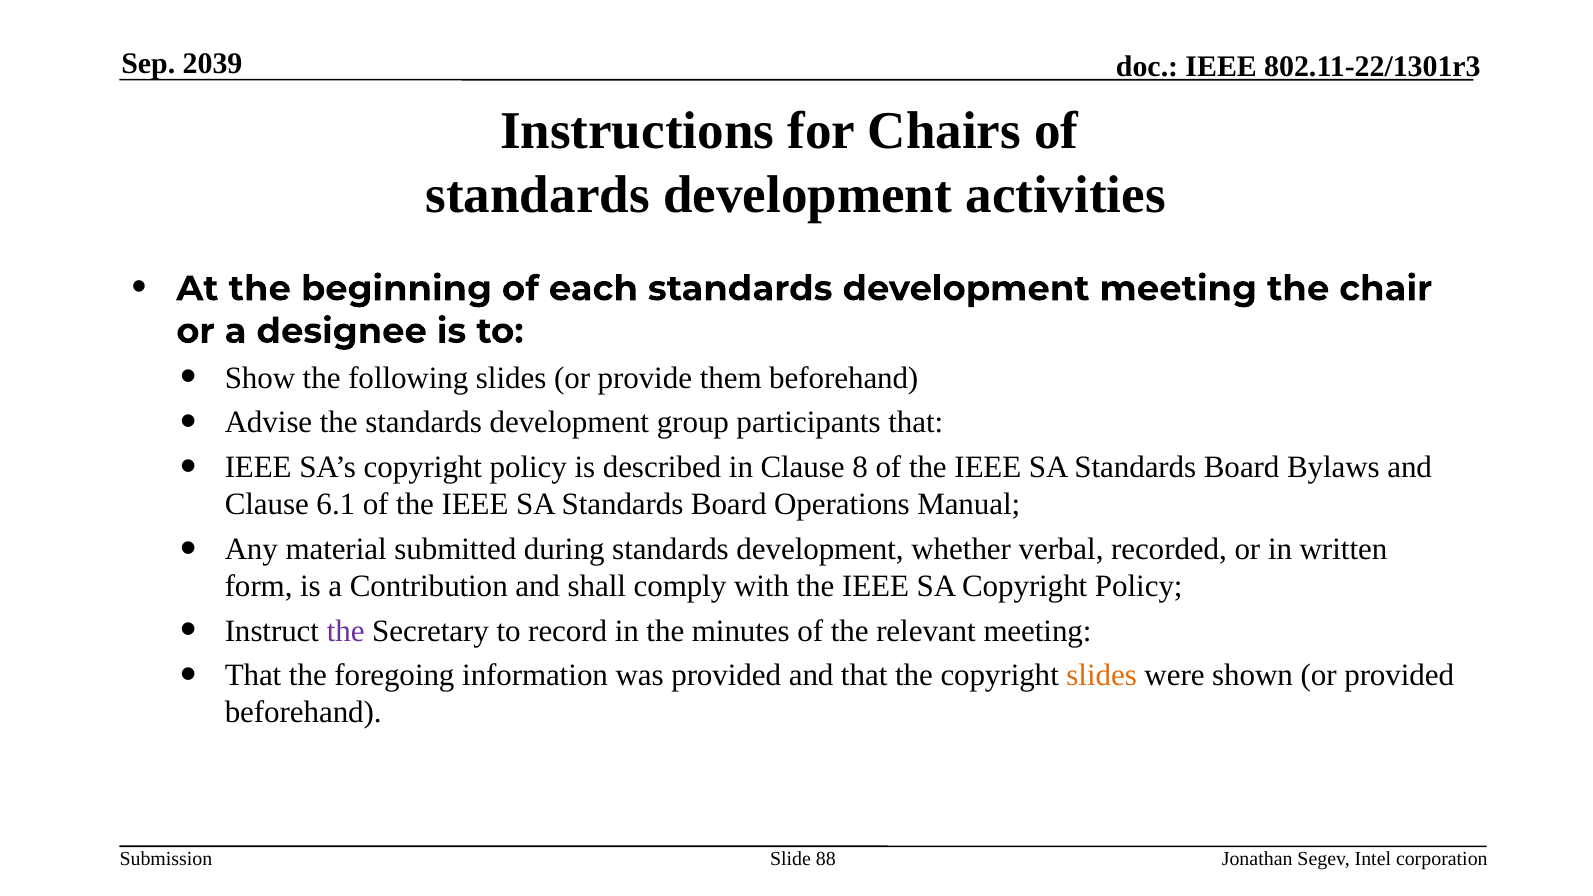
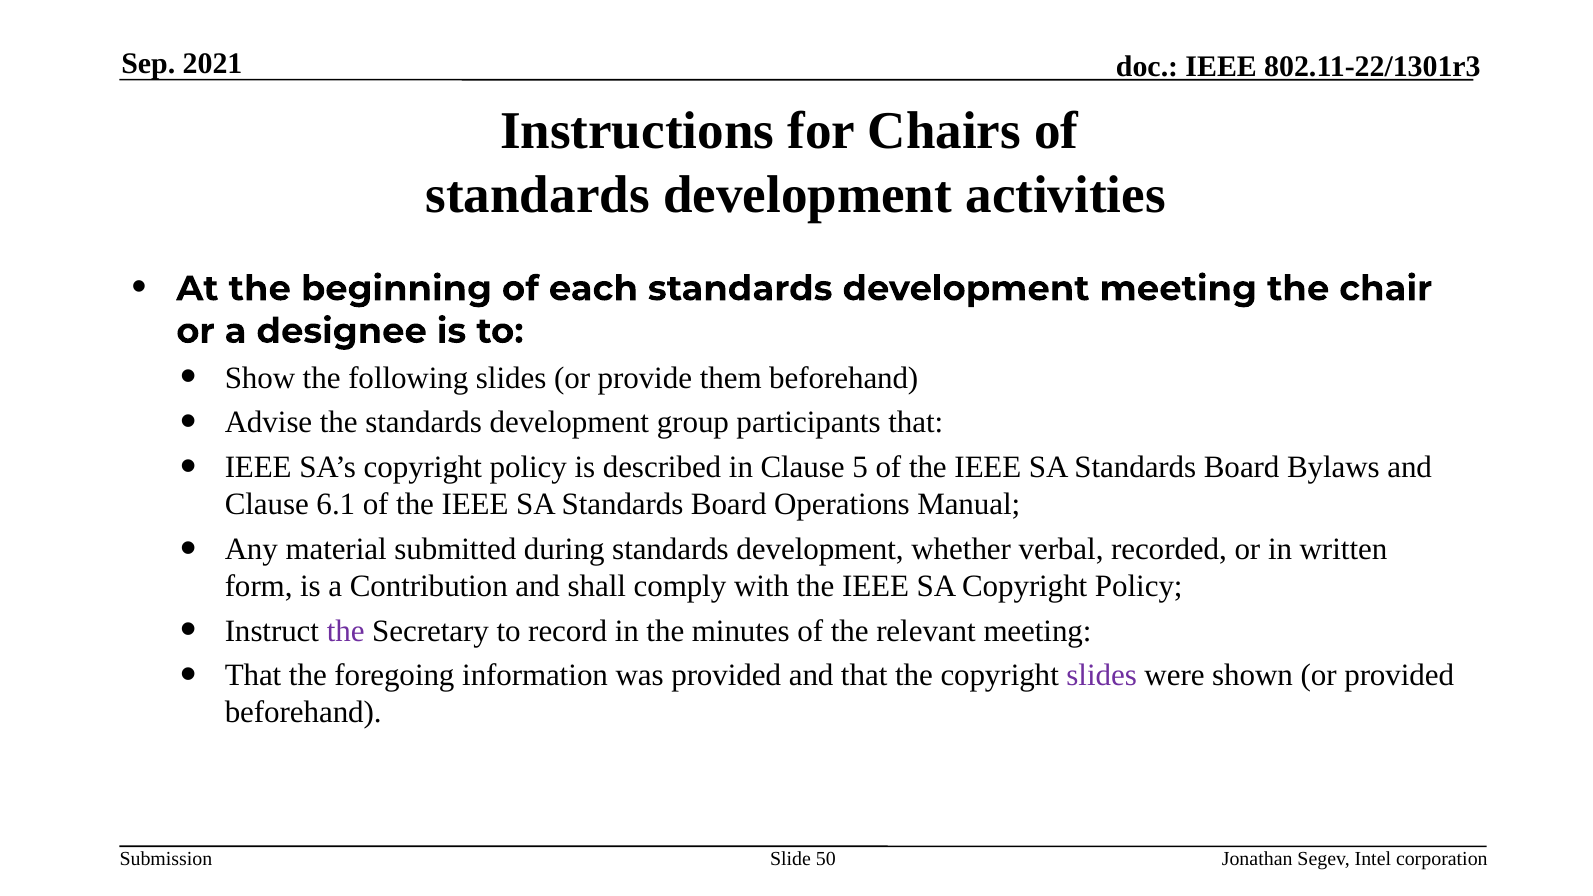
2039: 2039 -> 2021 (213, 63)
8: 8 -> 5 (860, 467)
slides colour: orange -> purple (1102, 676)
88: 88 -> 50 (826, 859)
